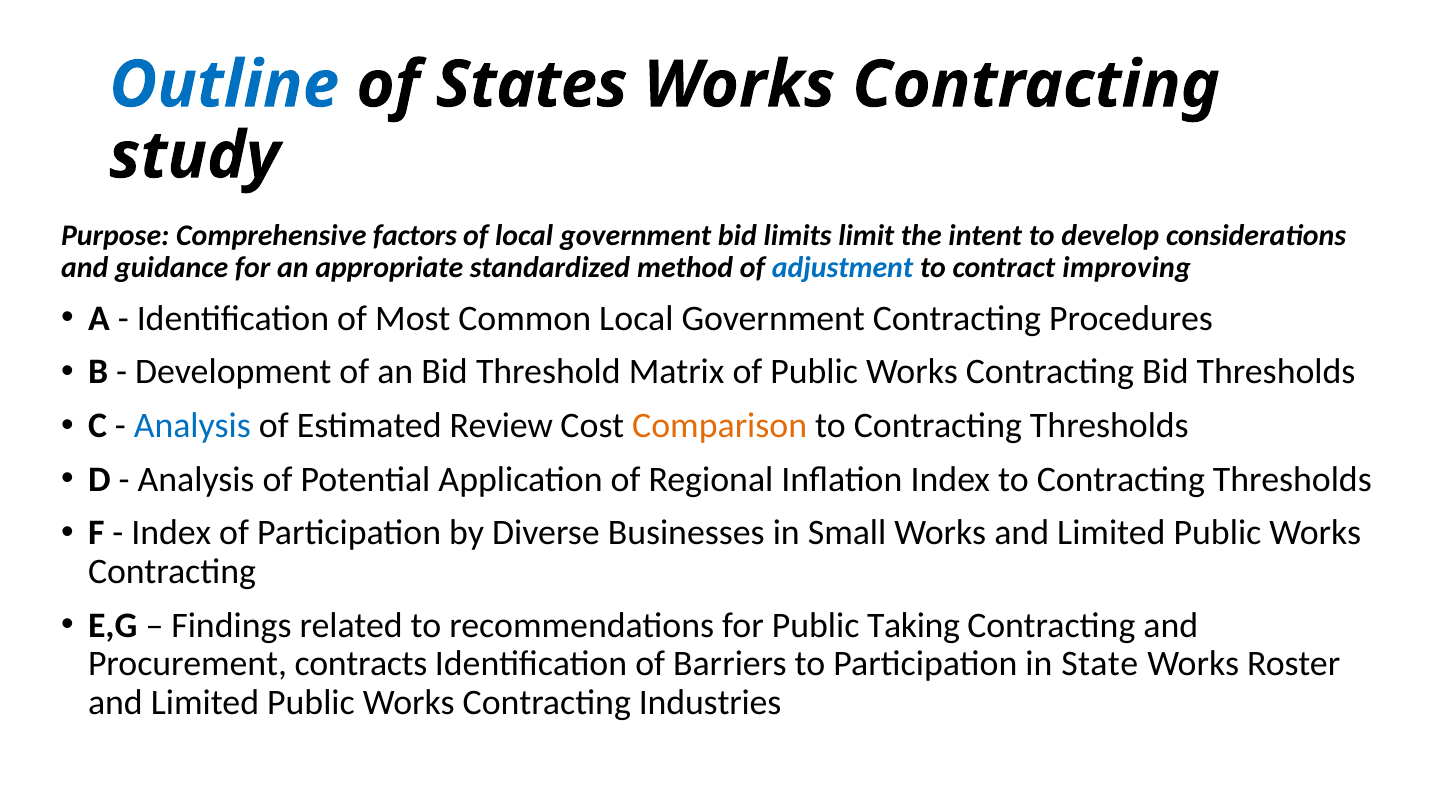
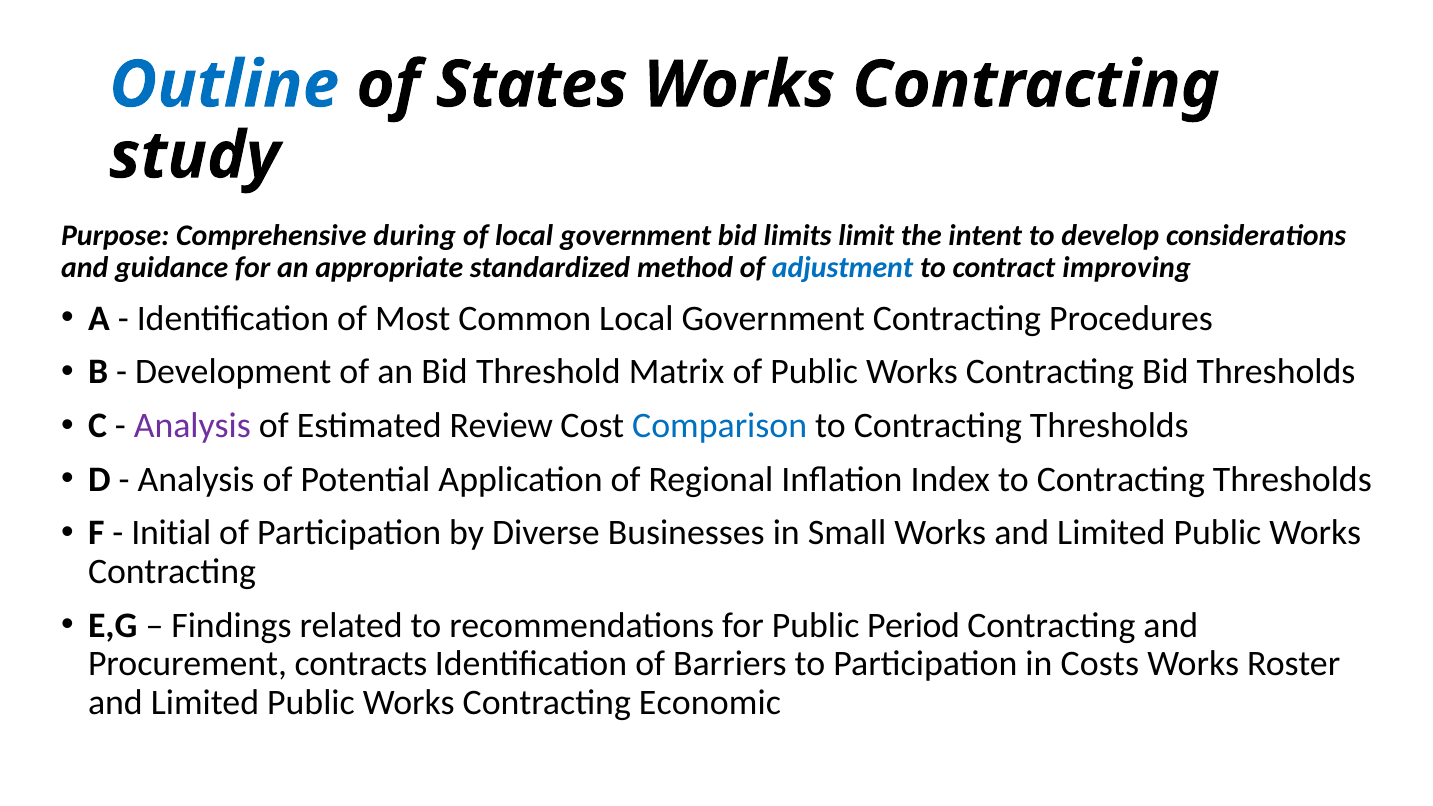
factors: factors -> during (415, 236)
Analysis colour: blue -> purple (192, 426)
Comparison colour: orange -> blue (720, 426)
Index: Index -> Initial (171, 533)
Taking: Taking -> Period (914, 625)
State: State -> Costs (1100, 664)
Industries: Industries -> Economic (710, 703)
